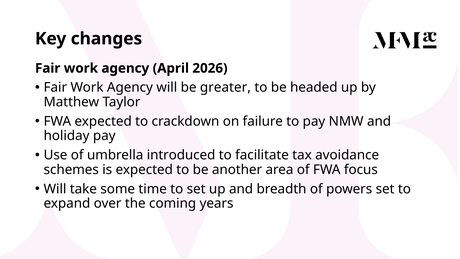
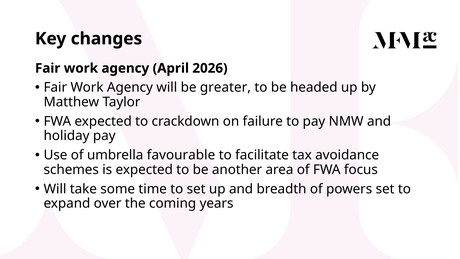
introduced: introduced -> favourable (181, 155)
